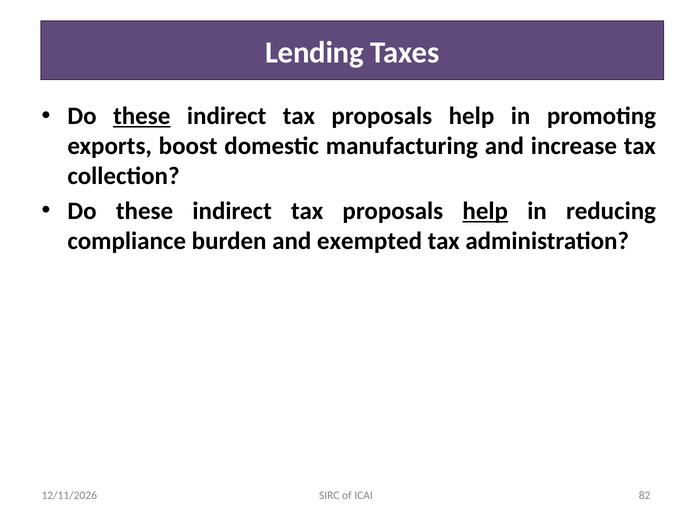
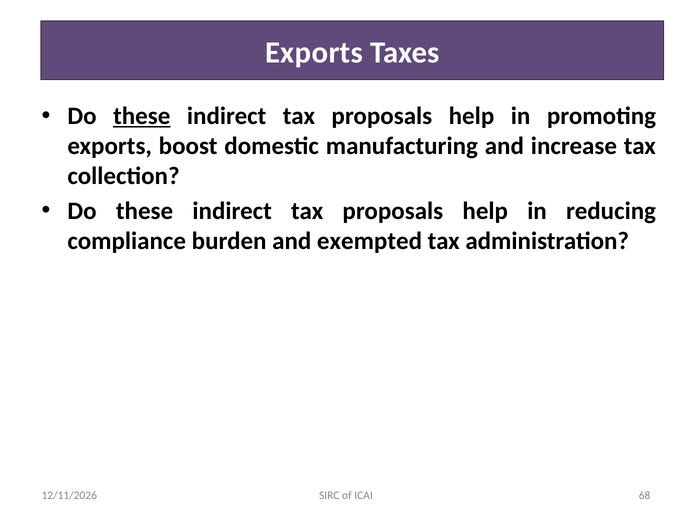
Lending: Lending -> Exports (314, 52)
help underline: present -> none (485, 211)
82: 82 -> 68 (645, 496)
